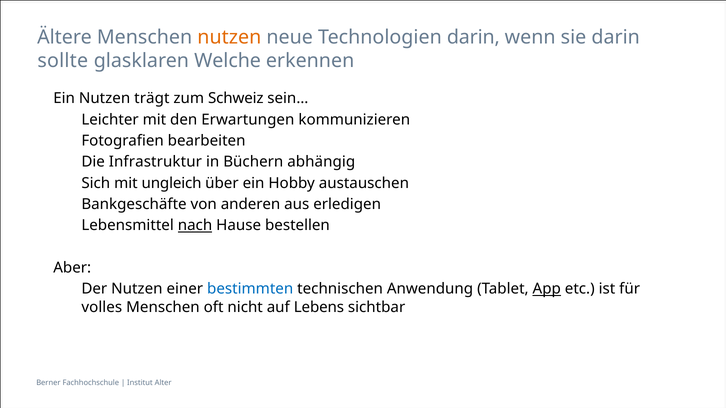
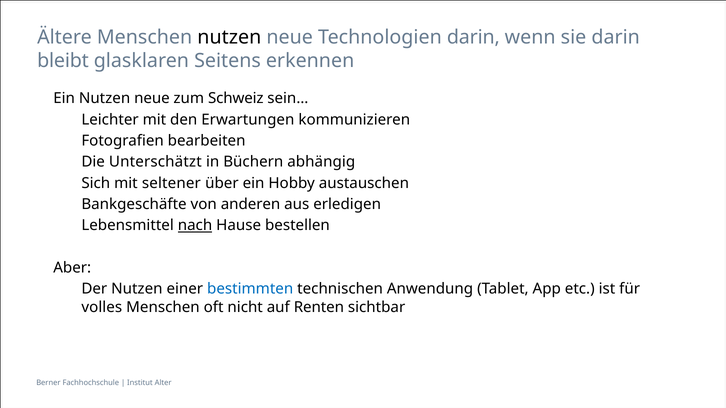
nutzen colour: orange -> black (229, 37)
sollte: sollte -> bleibt (63, 61)
Welche: Welche -> Seitens (227, 61)
trägt: trägt -> neue (152, 99)
Infrastruktur: Infrastruktur -> Unterschätzt (155, 162)
ungleich: ungleich -> seltener (171, 183)
App underline: present -> none (547, 289)
Lebens: Lebens -> Renten (319, 307)
